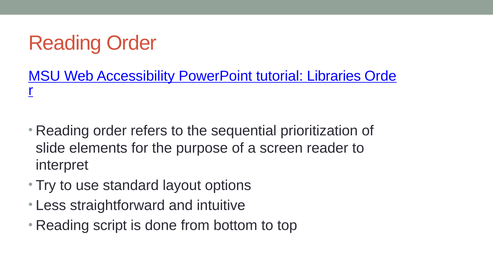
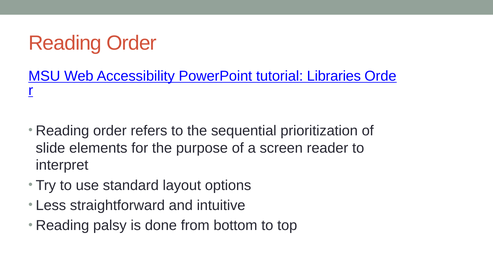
script: script -> palsy (110, 226)
